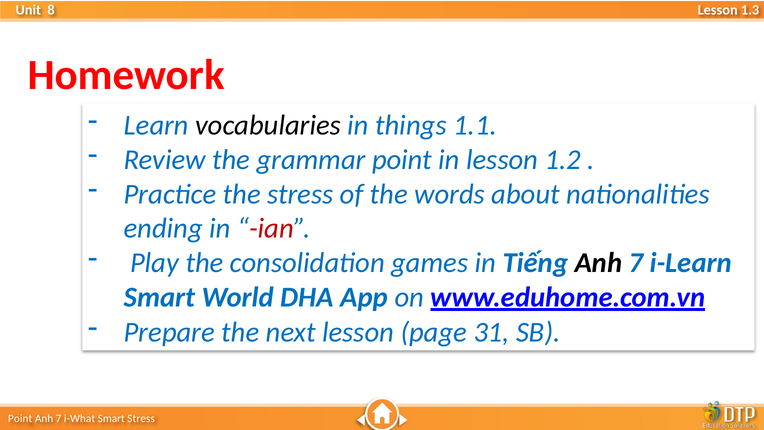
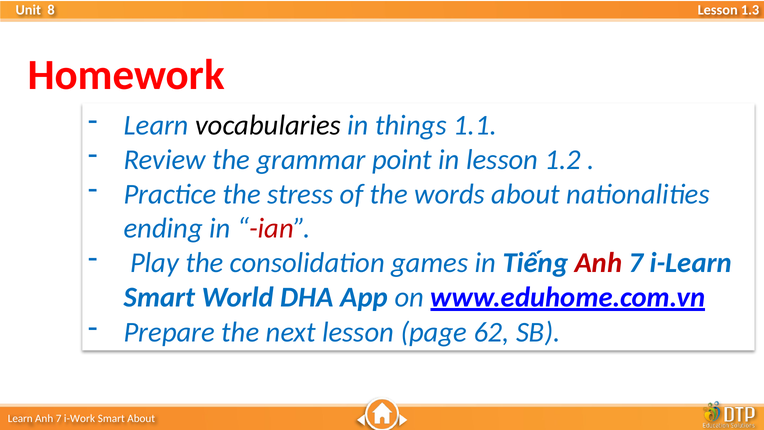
Anh colour: black -> red (598, 263)
31: 31 -> 62 (492, 332)
Point: Point -> Learn (20, 418)
i-What: i-What -> i-Work (80, 418)
Smart Stress: Stress -> About (141, 418)
